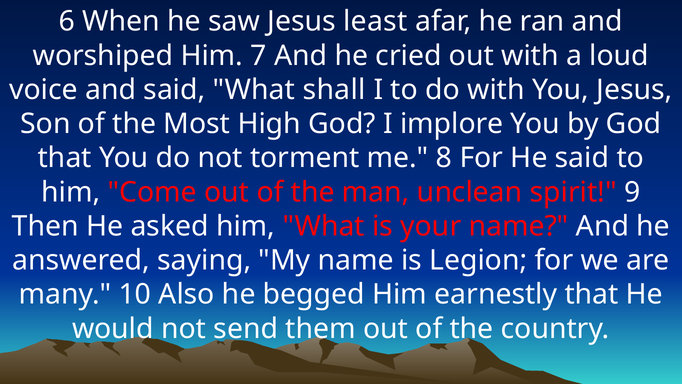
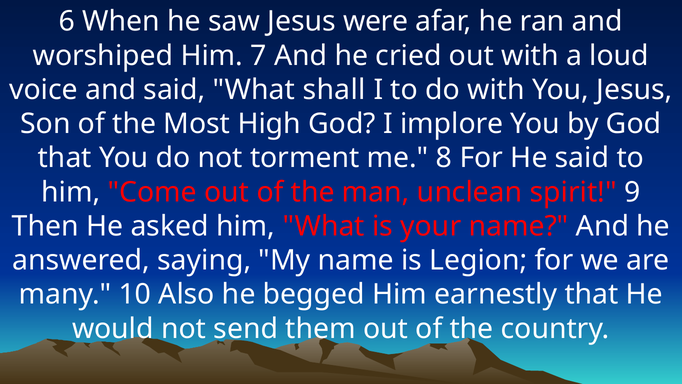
least: least -> were (376, 22)
